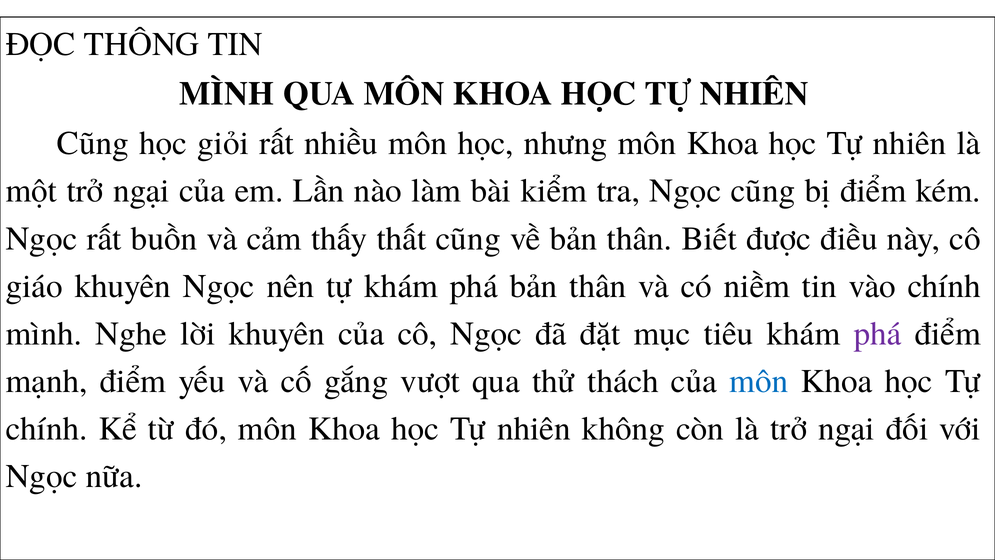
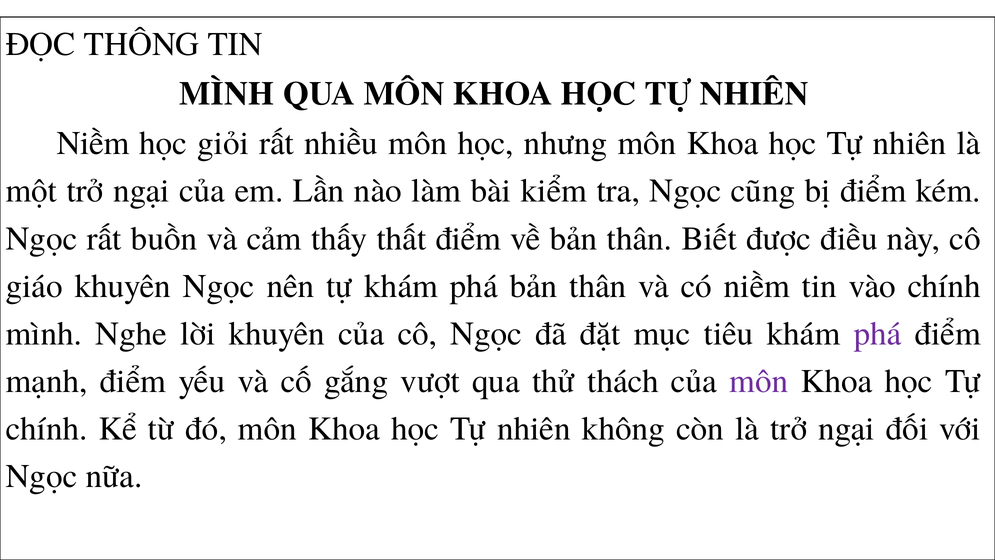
Cũng: Cũng -> Niềm (93, 143)
thất cũng: cũng -> điểm (468, 238)
môn colour: blue -> purple (759, 381)
